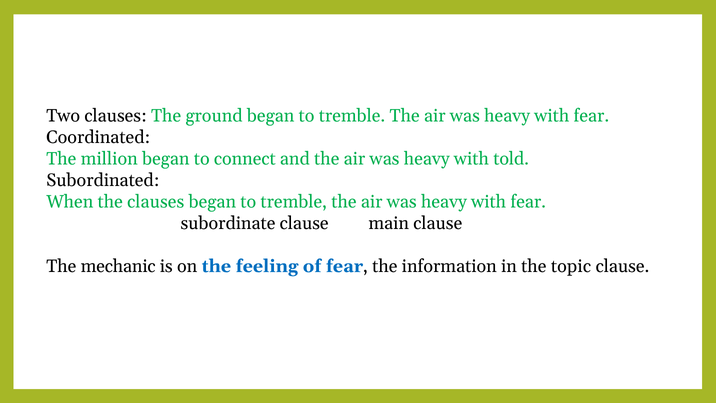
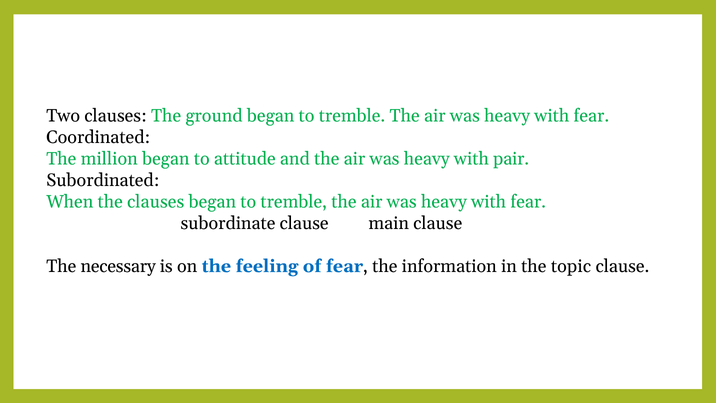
connect: connect -> attitude (245, 159)
told: told -> pair (511, 159)
mechanic: mechanic -> necessary (118, 266)
